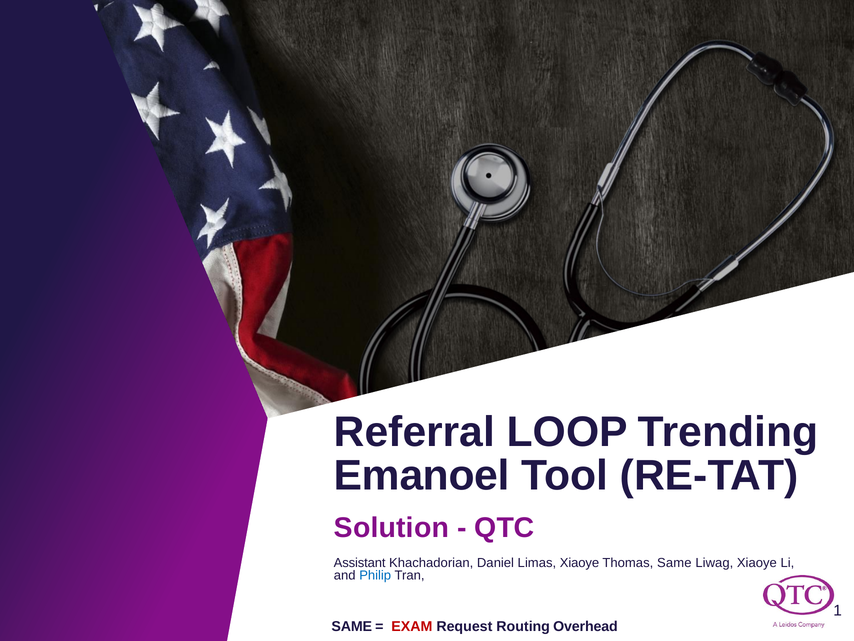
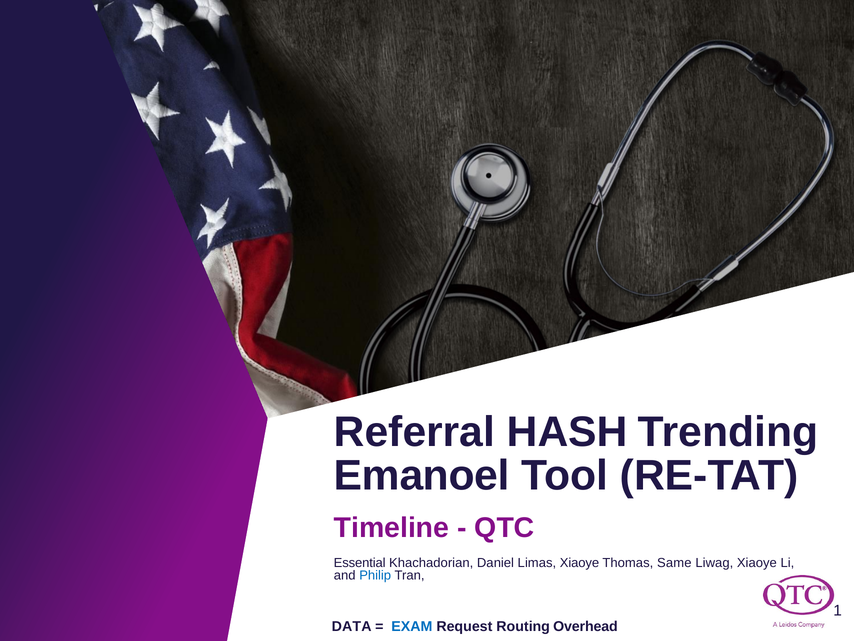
LOOP: LOOP -> HASH (567, 432)
Solution: Solution -> Timeline (392, 527)
Assistant: Assistant -> Essential (360, 562)
SAME: SAME -> DATA (352, 626)
EXAM colour: red -> blue (412, 626)
